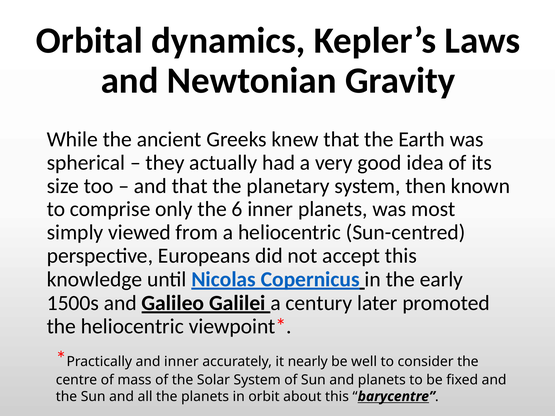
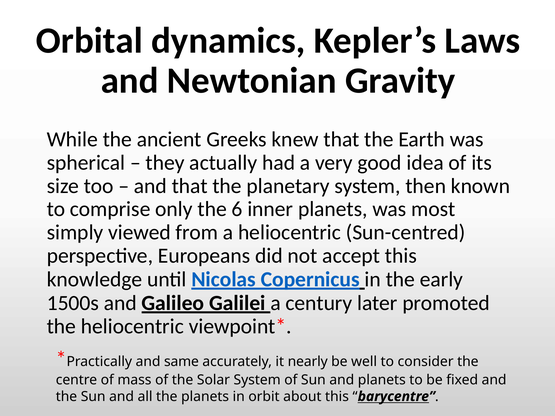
and inner: inner -> same (181, 362)
